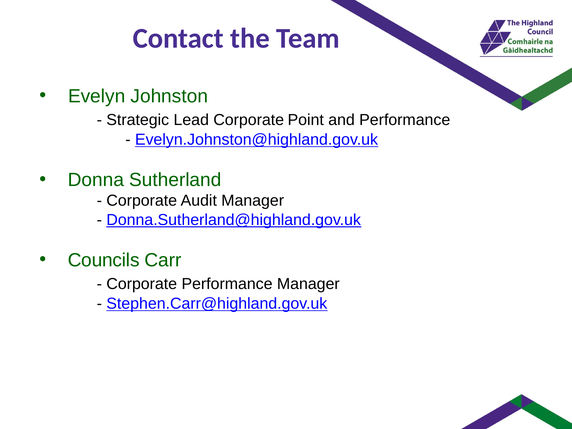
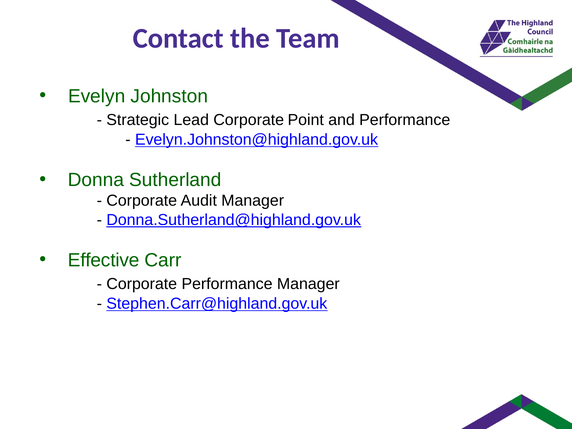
Councils: Councils -> Effective (104, 260)
